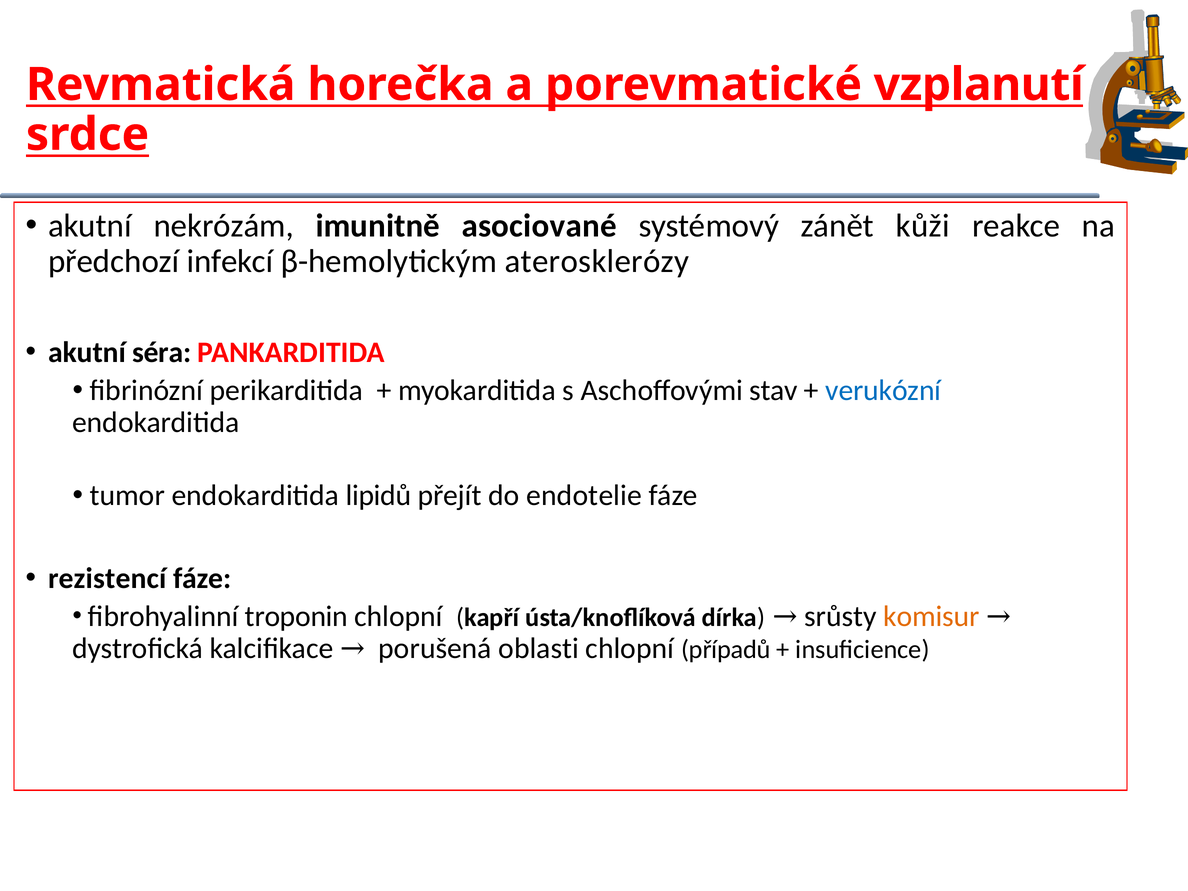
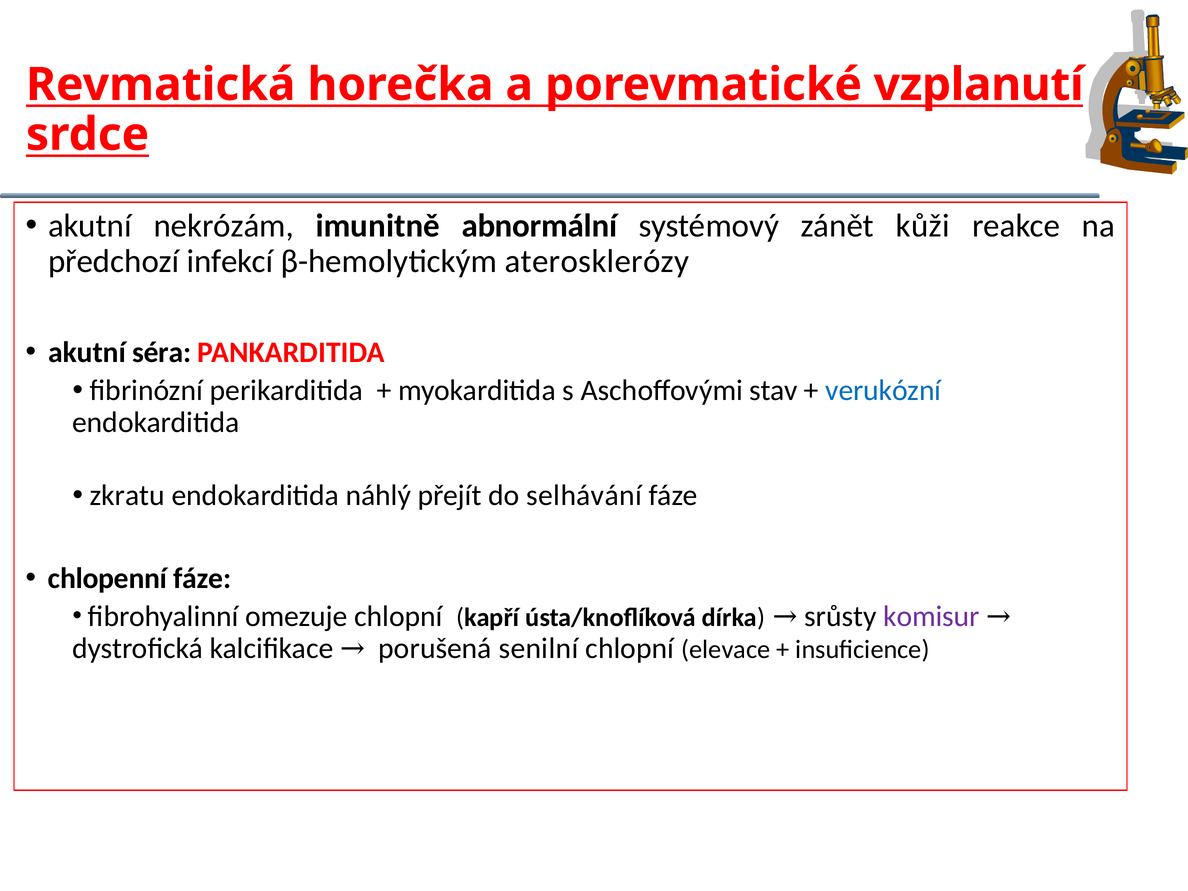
asociované: asociované -> abnormální (539, 226)
tumor: tumor -> zkratu (127, 496)
lipidů: lipidů -> náhlý (378, 496)
endotelie: endotelie -> selhávání (584, 496)
rezistencí: rezistencí -> chlopenní (108, 578)
troponin: troponin -> omezuje (296, 616)
komisur colour: orange -> purple (931, 616)
oblasti: oblasti -> senilní (538, 649)
případů: případů -> elevace (726, 650)
